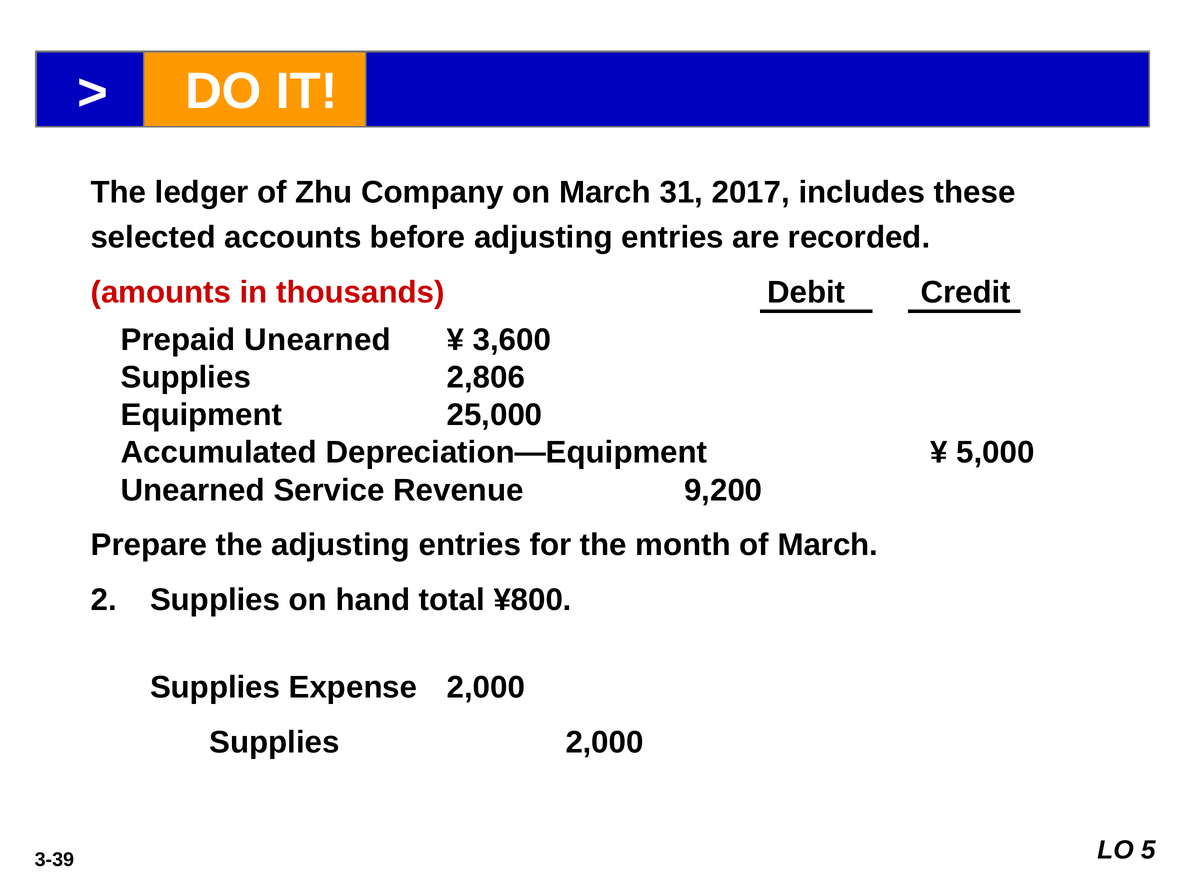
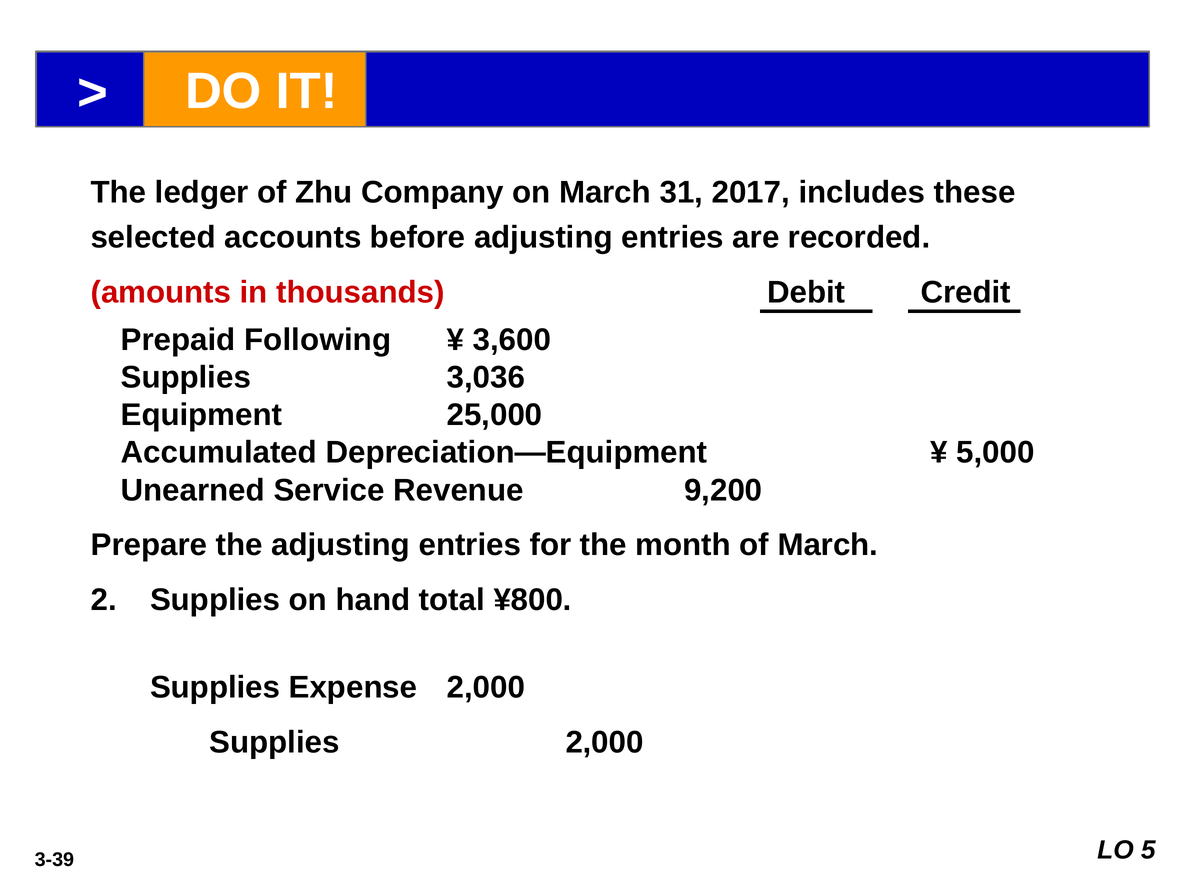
Prepaid Unearned: Unearned -> Following (318, 340)
2,806: 2,806 -> 3,036 (486, 378)
